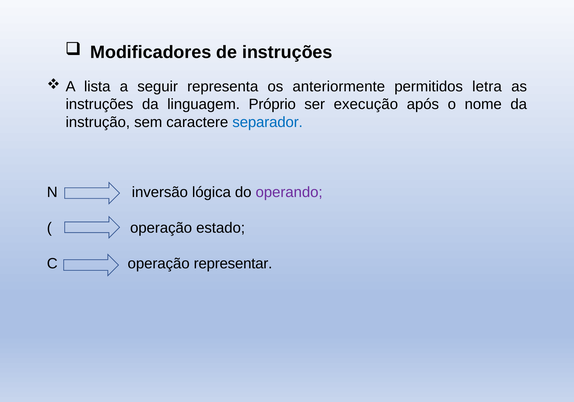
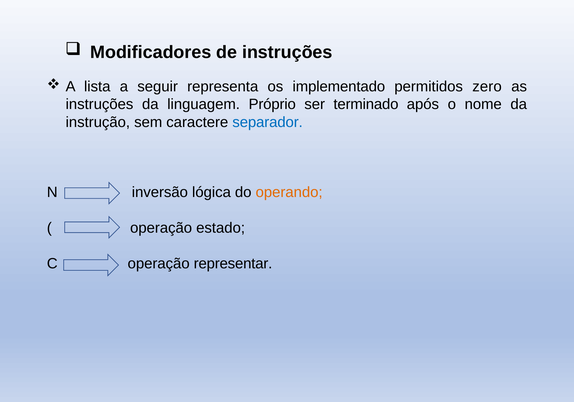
anteriormente: anteriormente -> implementado (339, 87)
letra: letra -> zero (487, 87)
execução: execução -> terminado (366, 105)
operando colour: purple -> orange (289, 193)
